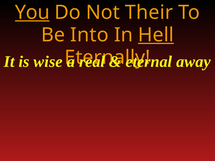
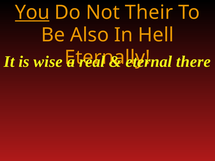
Into: Into -> Also (90, 35)
Hell underline: present -> none (156, 35)
away: away -> there (193, 62)
